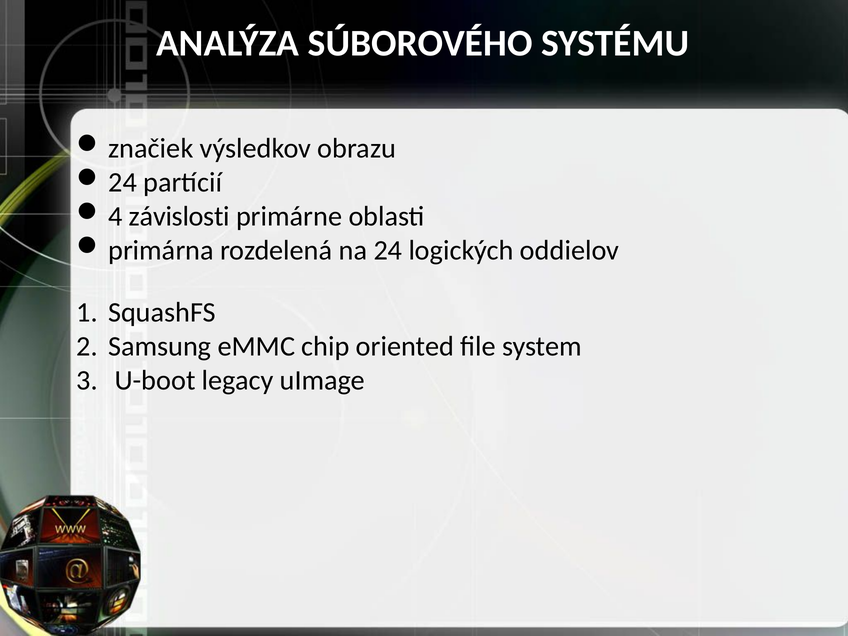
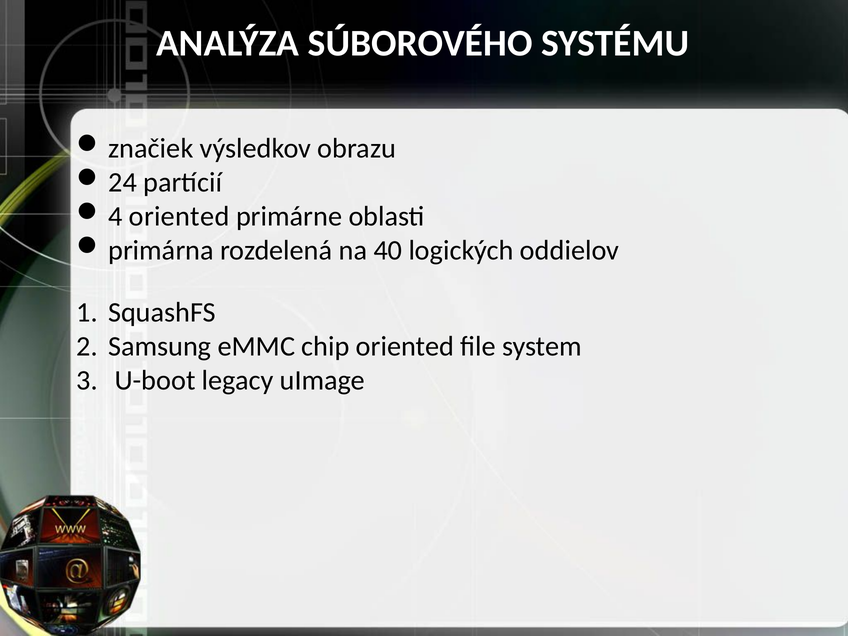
4 závislosti: závislosti -> oriented (179, 216)
na 24: 24 -> 40 (388, 250)
